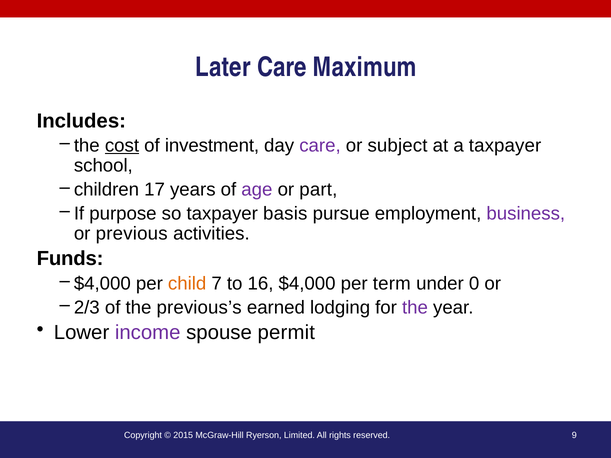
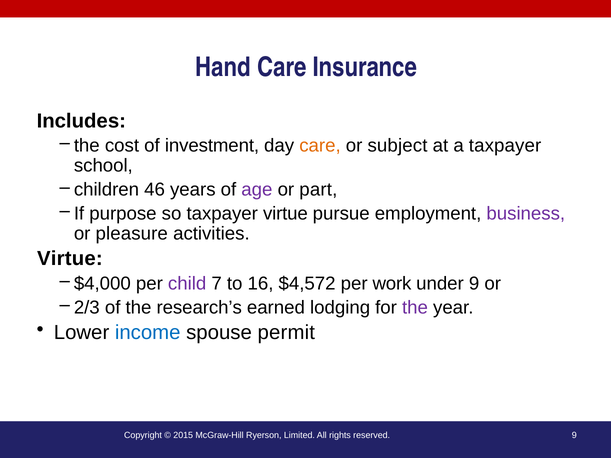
Later: Later -> Hand (223, 67)
Maximum: Maximum -> Insurance (365, 67)
cost underline: present -> none (122, 146)
care colour: purple -> orange (320, 146)
17: 17 -> 46 (155, 190)
taxpayer basis: basis -> virtue (285, 214)
previous: previous -> pleasure (132, 234)
Funds: Funds -> Virtue (70, 259)
child colour: orange -> purple (187, 284)
$4,000: $4,000 -> $4,572 (307, 284)
term: term -> work (392, 284)
under 0: 0 -> 9 (474, 284)
previous’s: previous’s -> research’s (199, 308)
income colour: purple -> blue (148, 333)
